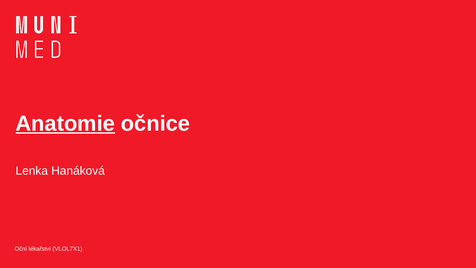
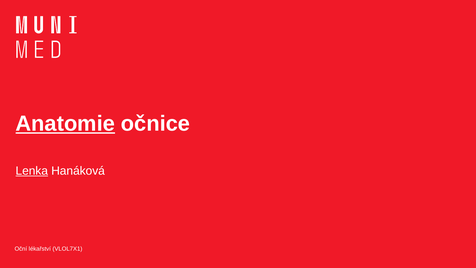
Lenka underline: none -> present (32, 171)
